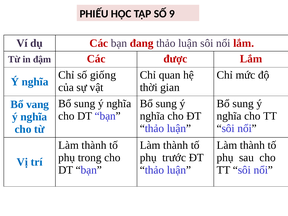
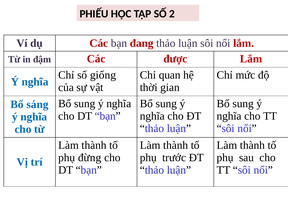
9: 9 -> 2 (172, 14)
vang: vang -> sáng (38, 104)
trong: trong -> đừng (90, 158)
